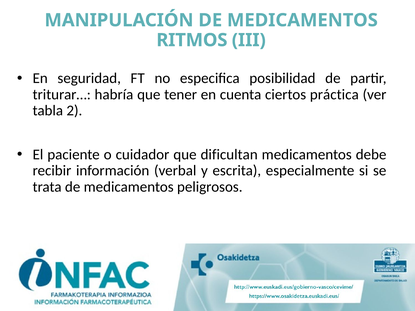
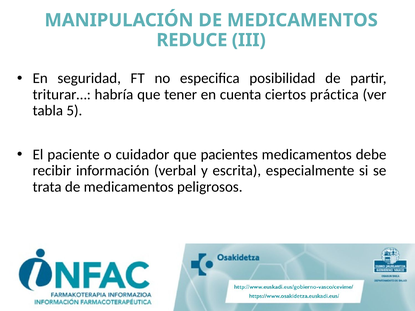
RITMOS: RITMOS -> REDUCE (192, 40)
2: 2 -> 5 (74, 111)
dificultan: dificultan -> pacientes (229, 155)
